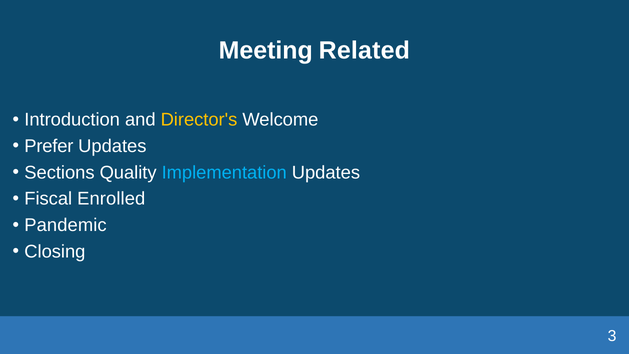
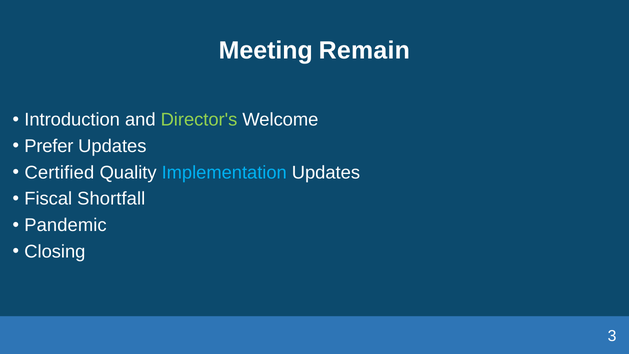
Related: Related -> Remain (364, 50)
Director's colour: yellow -> light green (199, 120)
Sections: Sections -> Certified (59, 172)
Enrolled: Enrolled -> Shortfall (111, 199)
